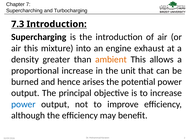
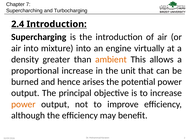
7.3: 7.3 -> 2.4 (18, 24)
air this: this -> into (31, 48)
exhaust: exhaust -> virtually (149, 48)
power colour: blue -> orange (23, 104)
